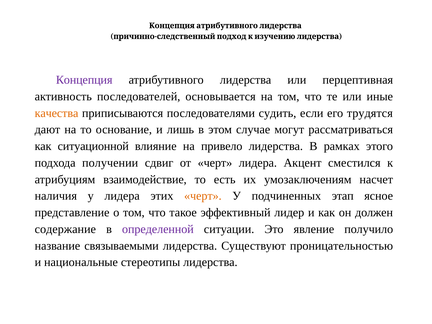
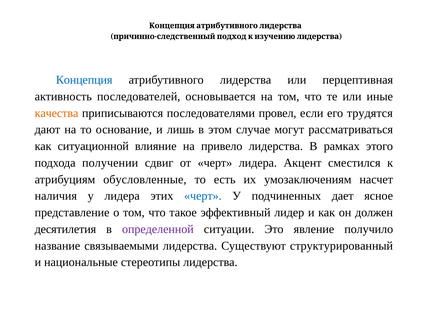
Концепция colour: purple -> blue (84, 80)
судить: судить -> провел (278, 113)
взаимодействие: взаимодействие -> обусловленные (145, 179)
черт colour: orange -> blue (203, 196)
этап: этап -> дает (343, 196)
содержание: содержание -> десятилетия (65, 229)
проницательностью: проницательностью -> структурированный (341, 246)
